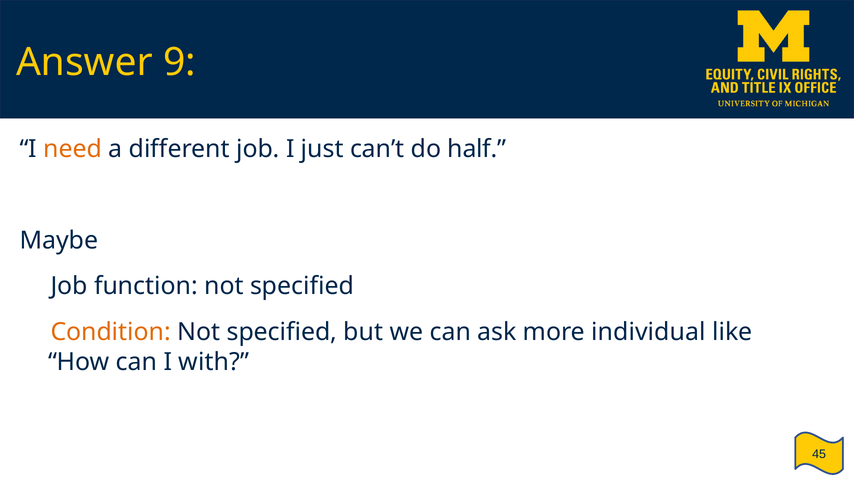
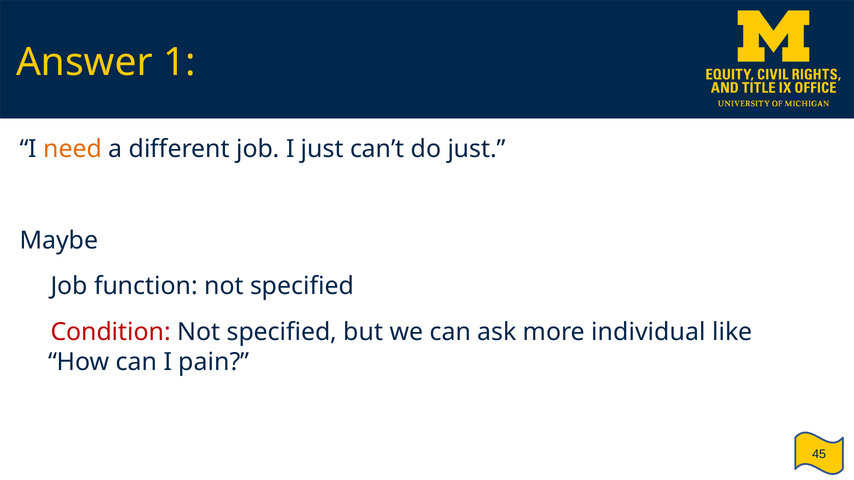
9: 9 -> 1 (179, 63)
do half: half -> just (477, 149)
Condition colour: orange -> red (111, 332)
with: with -> pain (214, 362)
